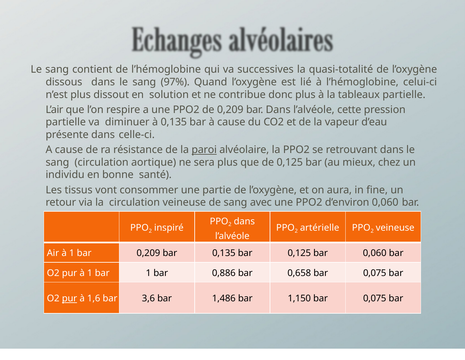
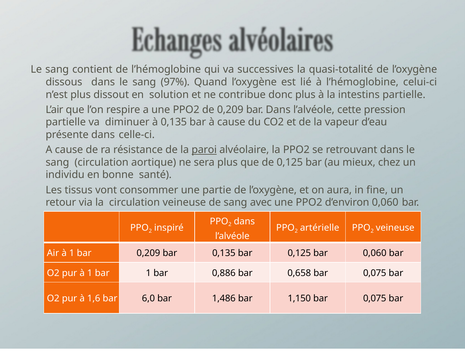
tableaux: tableaux -> intestins (359, 95)
pur underline: present -> none (70, 299)
3,6: 3,6 -> 6,0 (148, 299)
